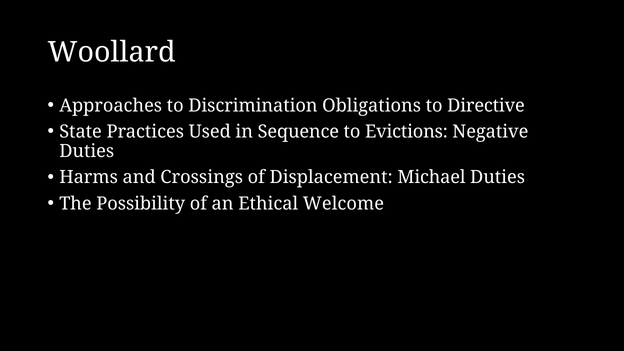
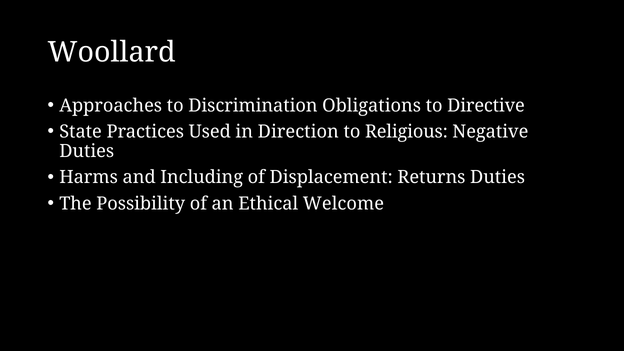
Sequence: Sequence -> Direction (298, 132)
Evictions: Evictions -> Religious (406, 132)
Crossings: Crossings -> Including (202, 177)
Michael: Michael -> Returns (431, 177)
